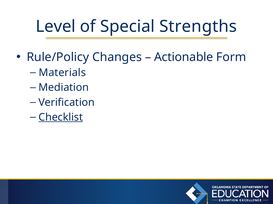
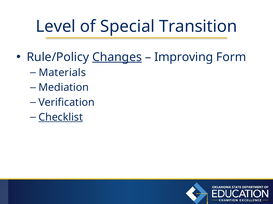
Strengths: Strengths -> Transition (198, 26)
Changes underline: none -> present (117, 57)
Actionable: Actionable -> Improving (184, 57)
